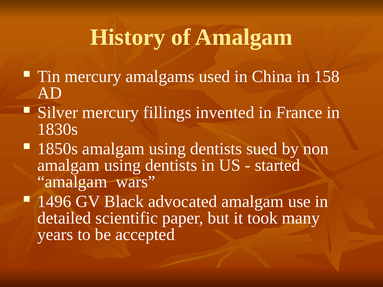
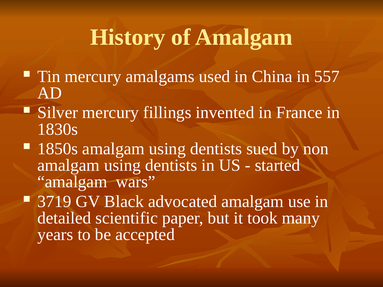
158: 158 -> 557 (327, 77)
1496: 1496 -> 3719 (54, 202)
